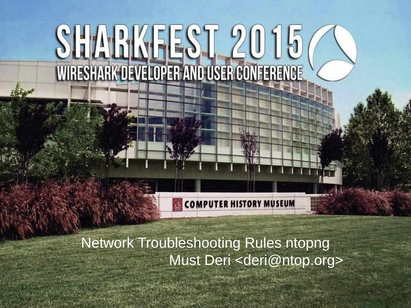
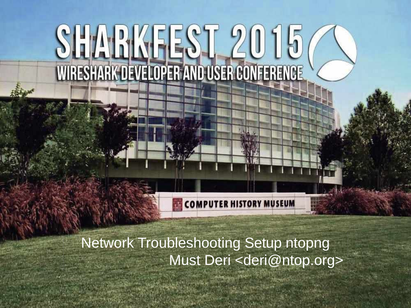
Rules: Rules -> Setup (263, 243)
